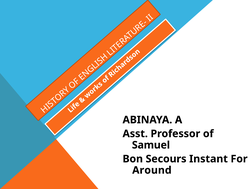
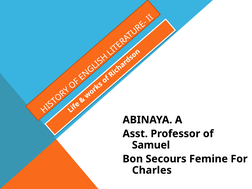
Instant: Instant -> Femine (209, 159)
Around: Around -> Charles (152, 170)
